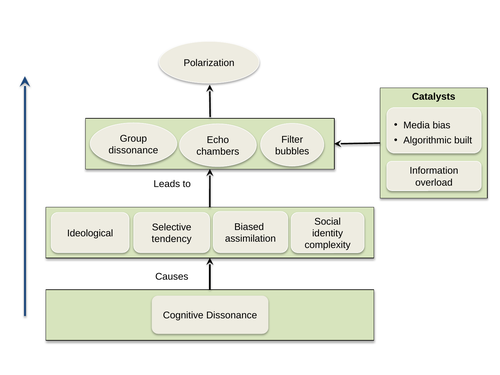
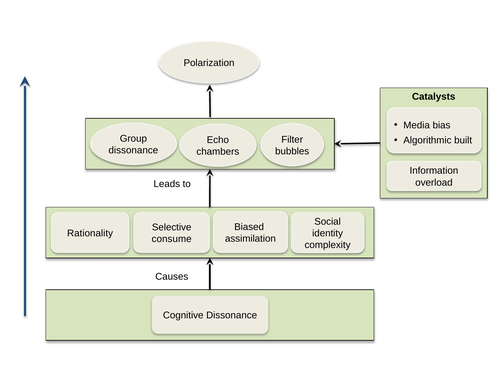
Ideological: Ideological -> Rationality (90, 233)
tendency: tendency -> consume (172, 239)
